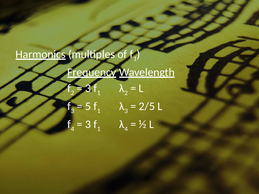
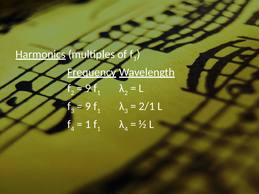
3: 3 -> 9 (88, 88)
5: 5 -> 9 (88, 107)
2/5: 2/5 -> 2/1 (147, 107)
3: 3 -> 1 (88, 125)
